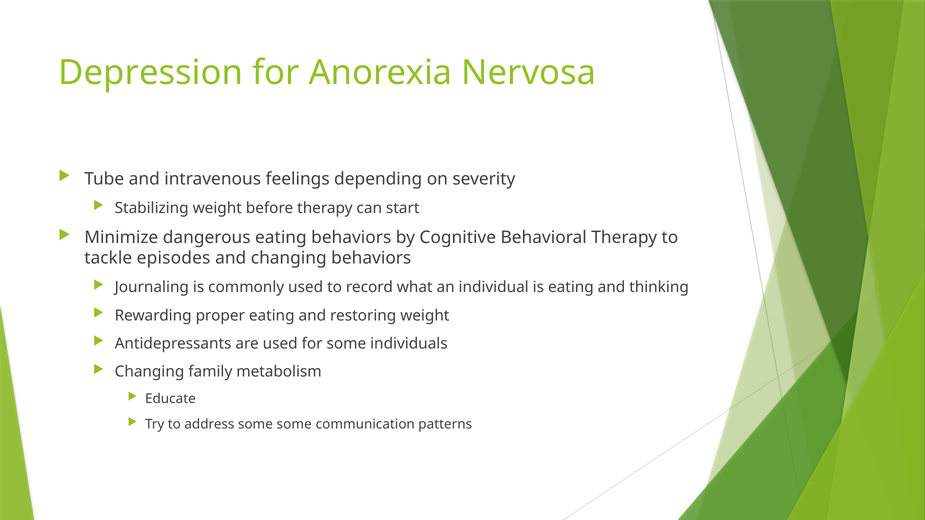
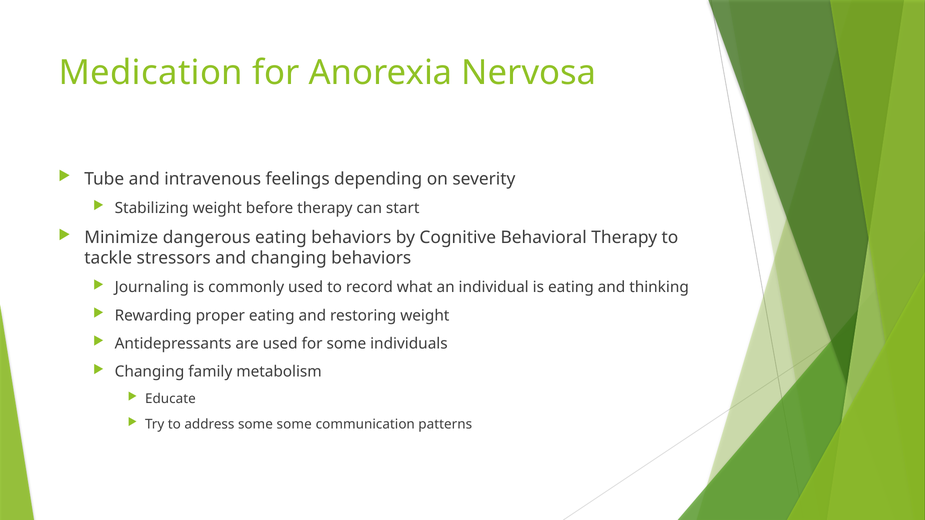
Depression: Depression -> Medication (151, 73)
episodes: episodes -> stressors (174, 258)
